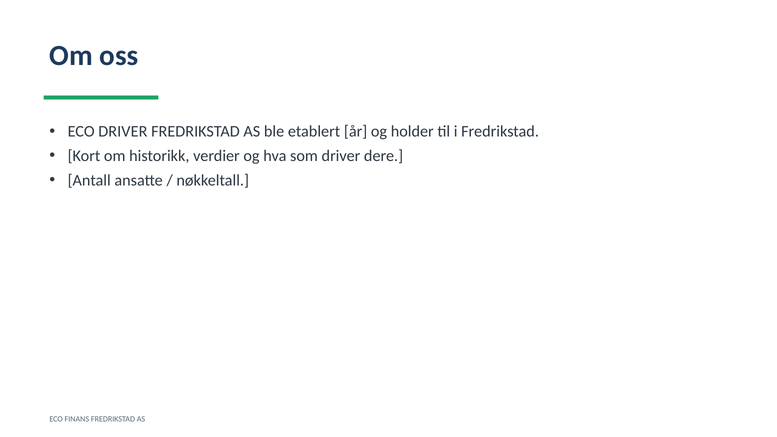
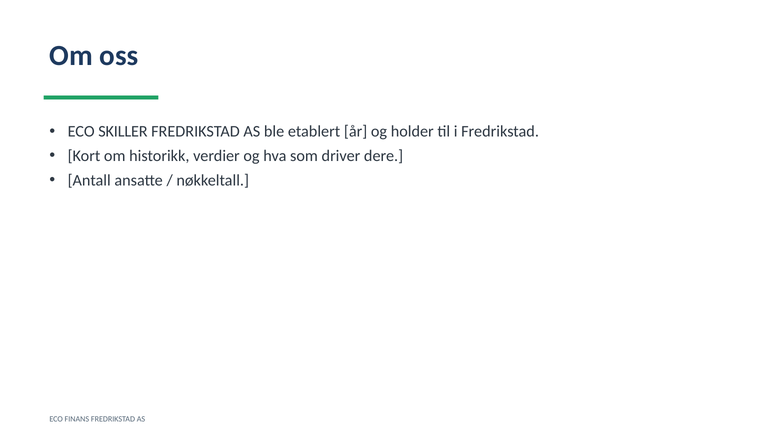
ECO DRIVER: DRIVER -> SKILLER (123, 132)
